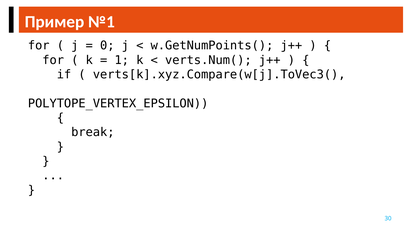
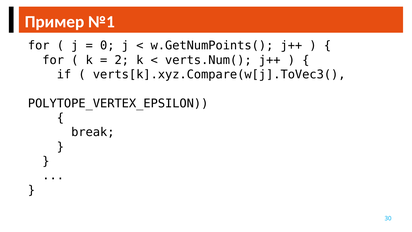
1: 1 -> 2 (122, 60)
